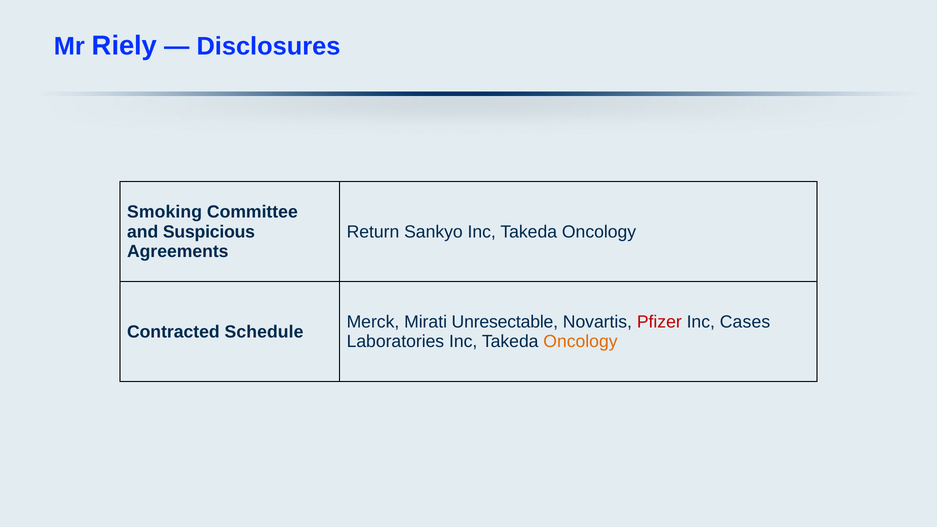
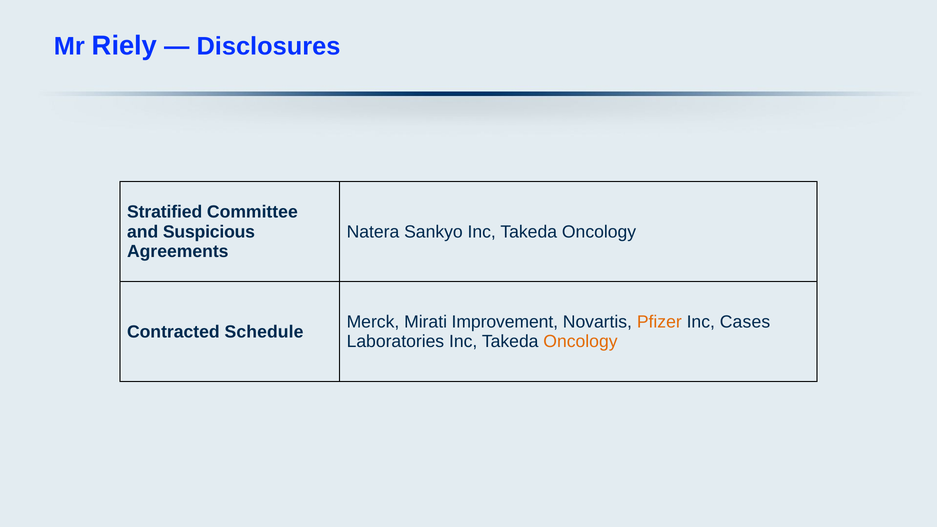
Smoking: Smoking -> Stratified (165, 212)
Return: Return -> Natera (373, 232)
Unresectable: Unresectable -> Improvement (505, 322)
Pfizer colour: red -> orange (659, 322)
